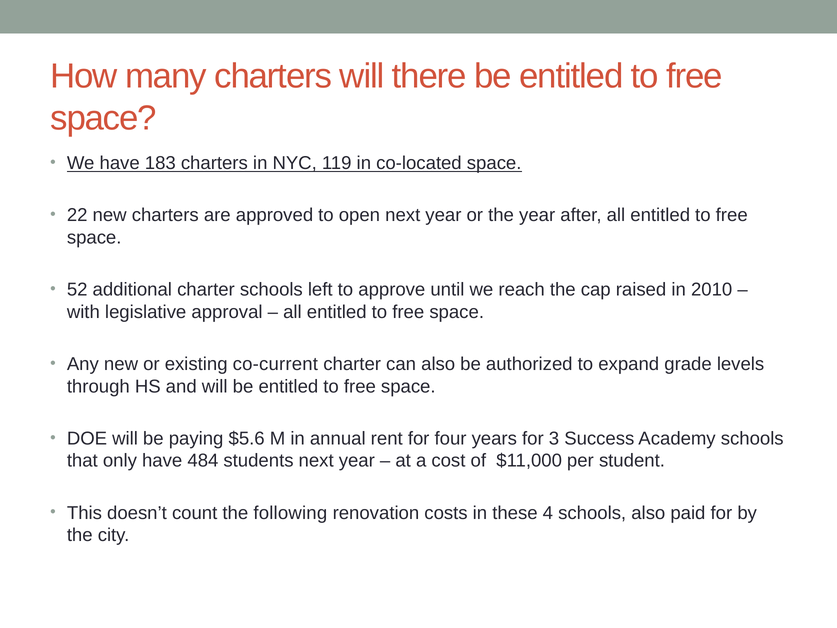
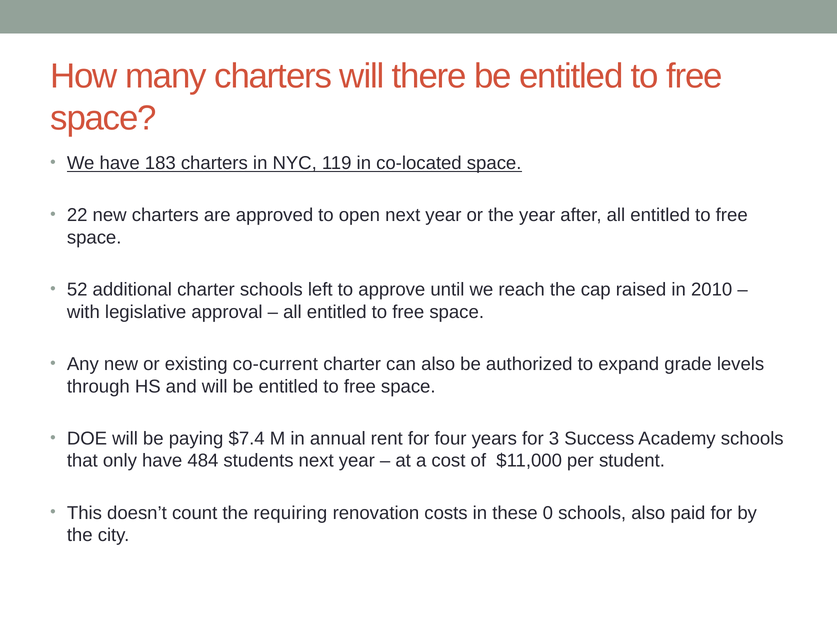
$5.6: $5.6 -> $7.4 (247, 438)
following: following -> requiring (290, 513)
4: 4 -> 0 (548, 513)
